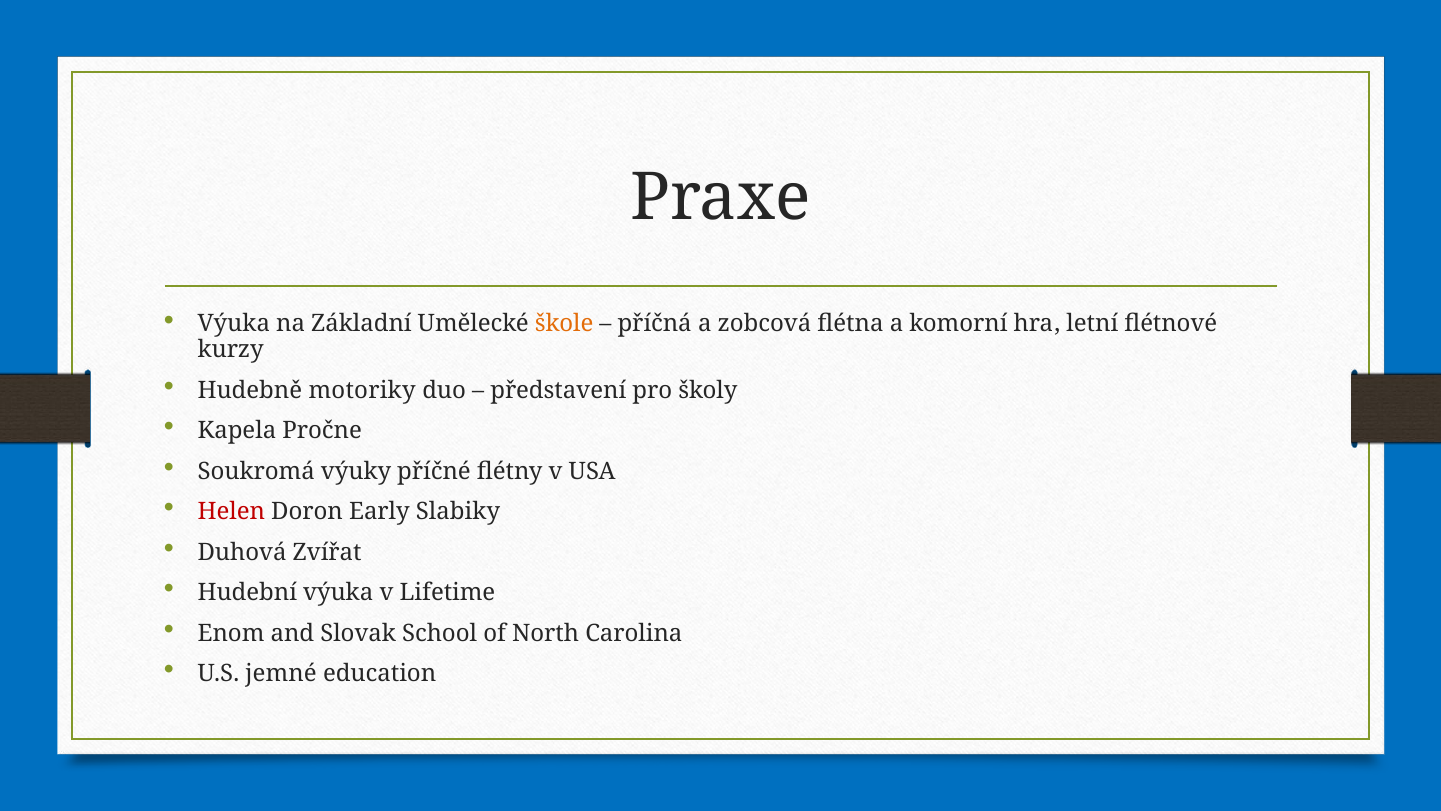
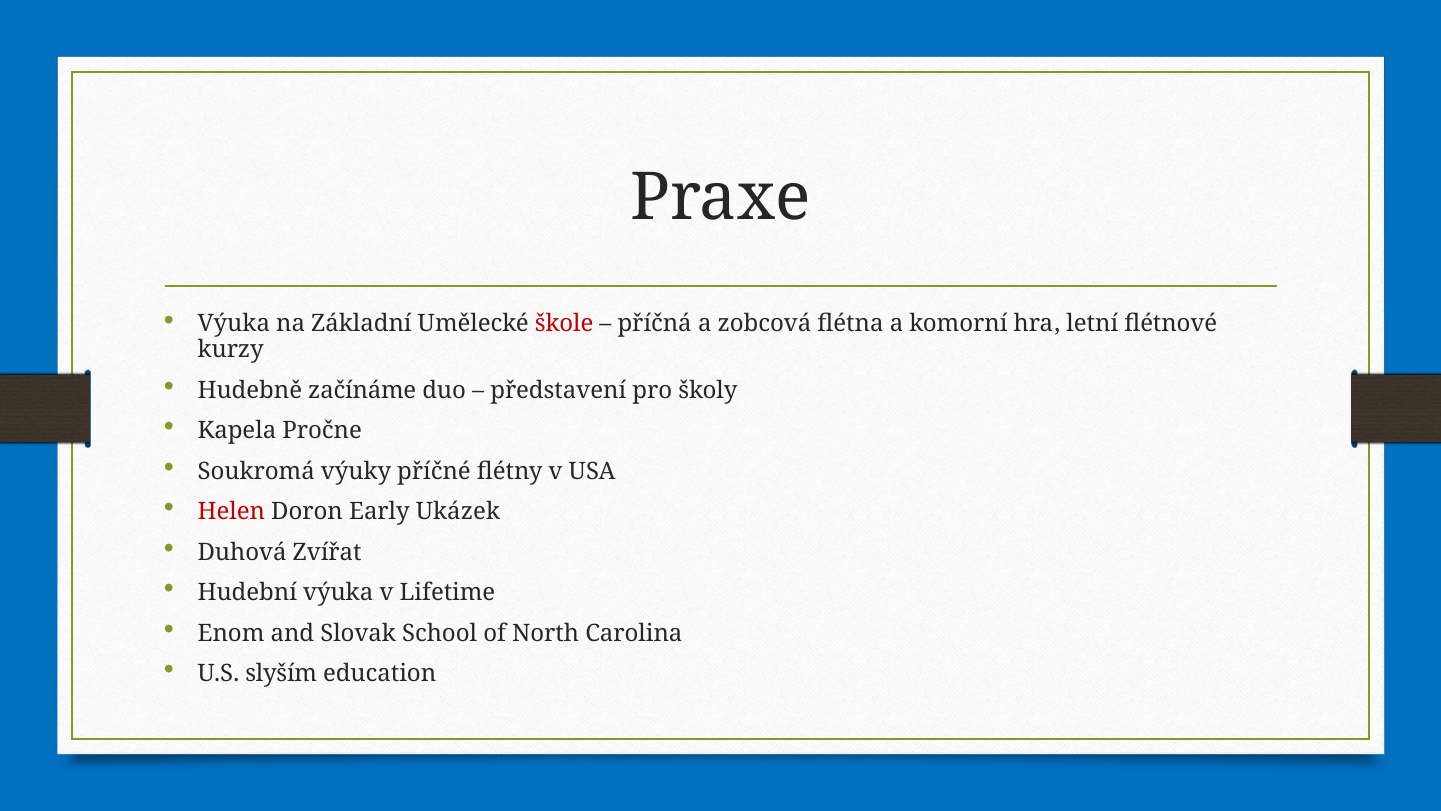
škole colour: orange -> red (564, 324)
motoriky: motoriky -> začínáme (362, 390)
Slabiky: Slabiky -> Ukázek (458, 511)
jemné: jemné -> slyším (281, 673)
